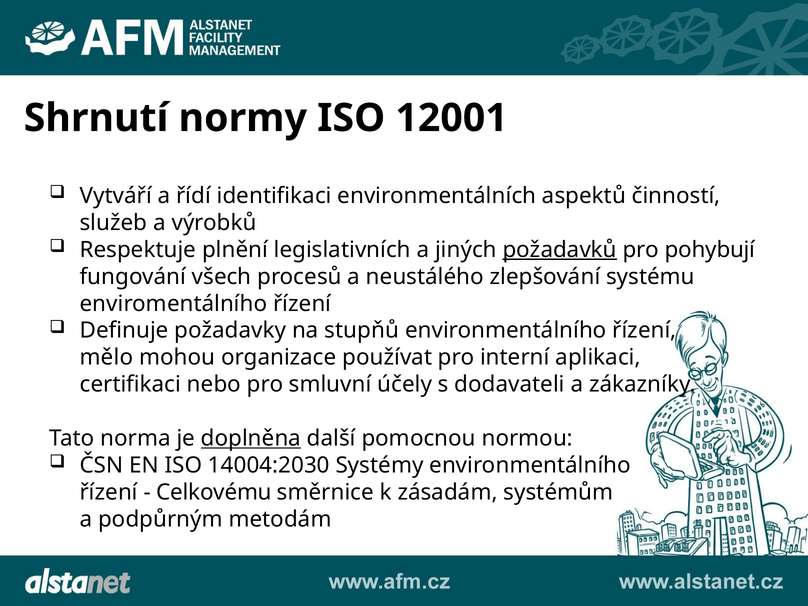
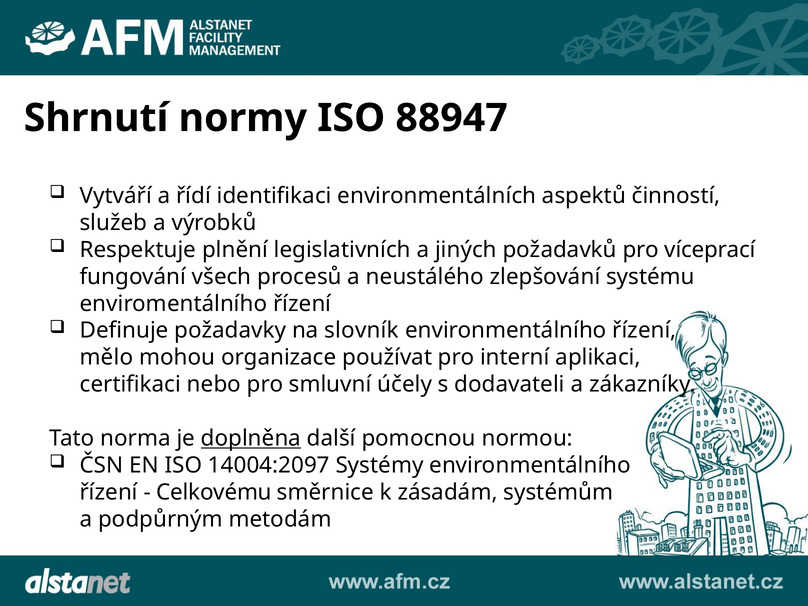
12001: 12001 -> 88947 (452, 118)
požadavků underline: present -> none (560, 250)
pohybují: pohybují -> víceprací (710, 250)
stupňů: stupňů -> slovník (362, 331)
14004:2030: 14004:2030 -> 14004:2097 (269, 465)
